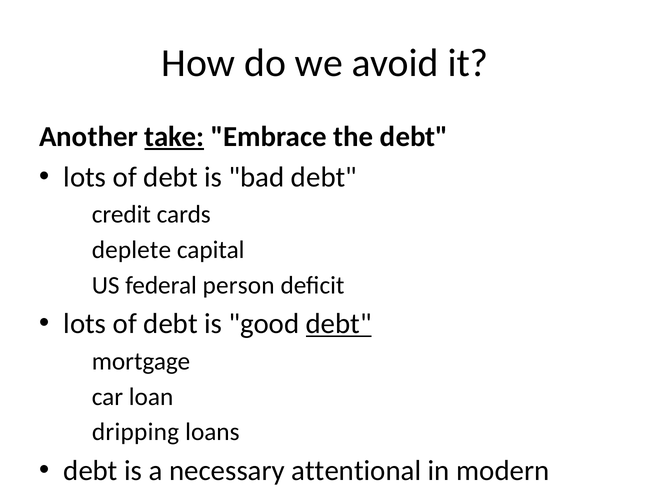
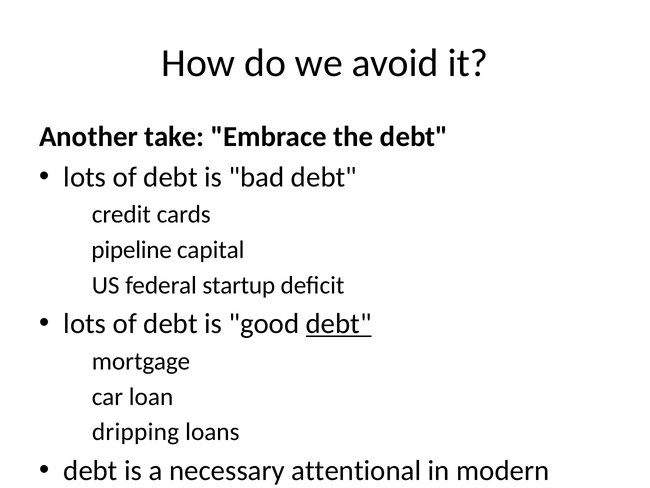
take underline: present -> none (174, 136)
deplete: deplete -> pipeline (132, 250)
person: person -> startup (239, 285)
